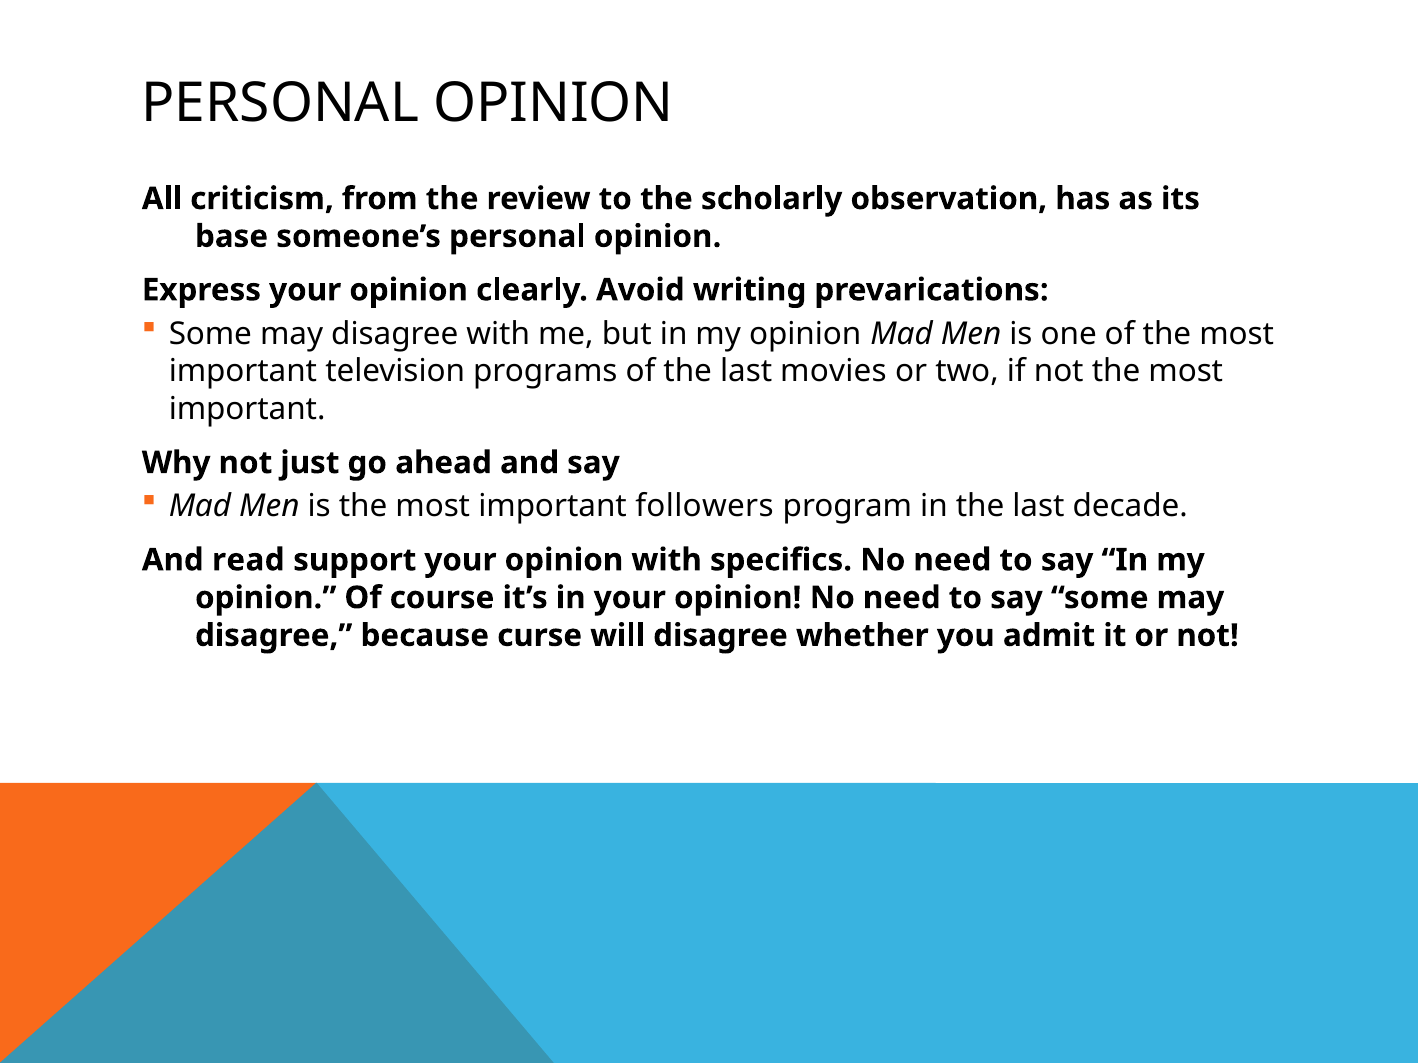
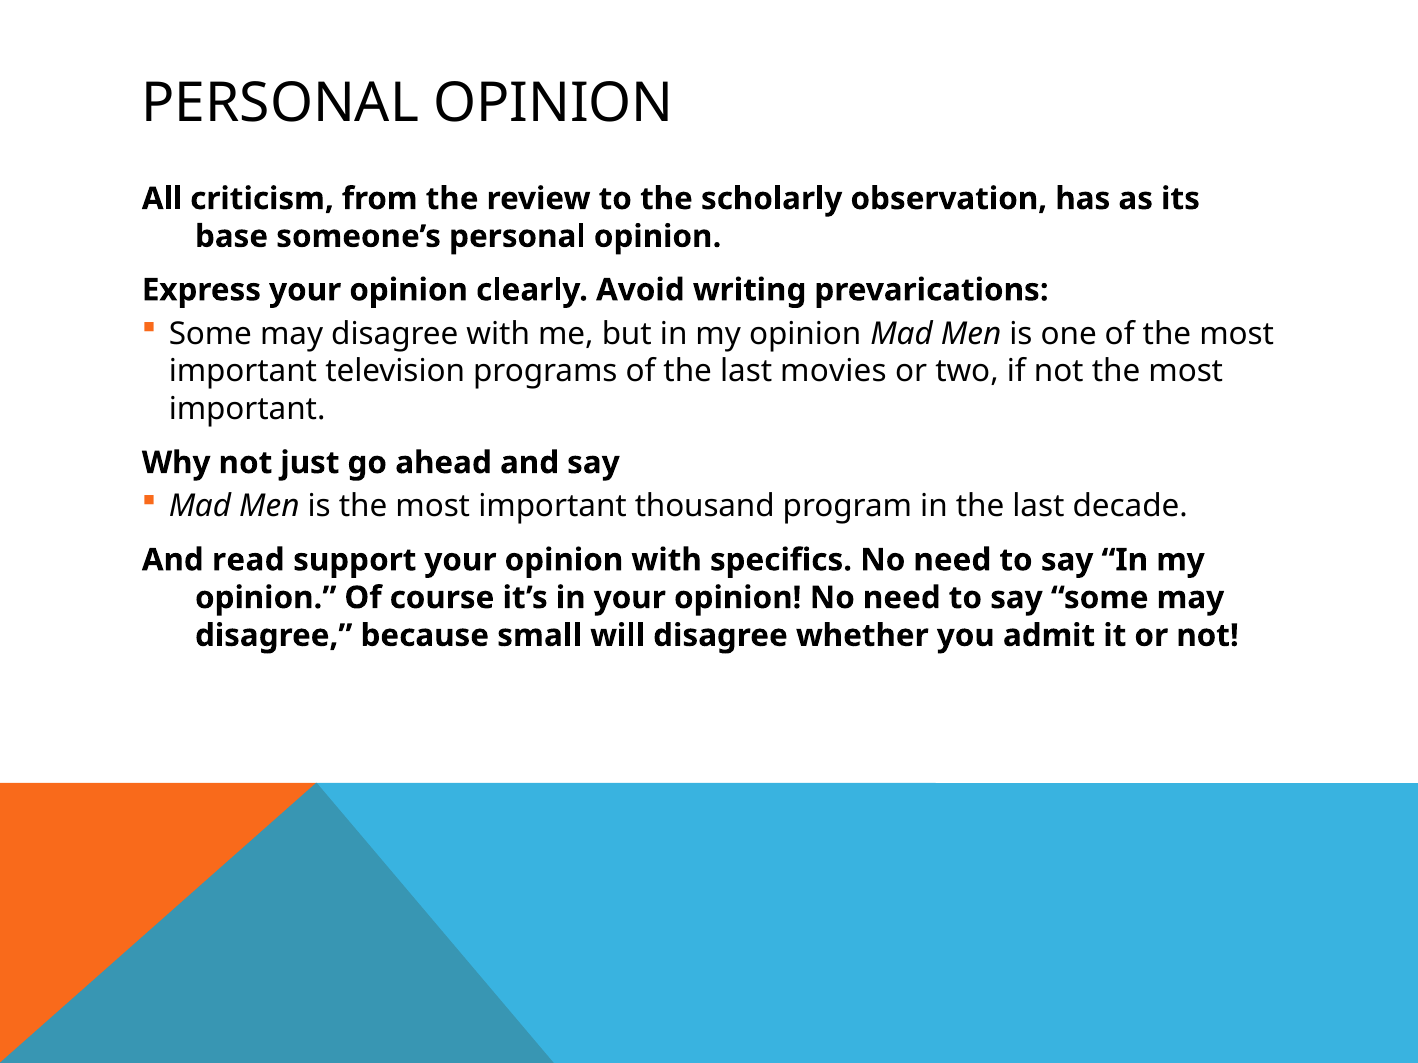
followers: followers -> thousand (705, 507)
curse: curse -> small (540, 636)
